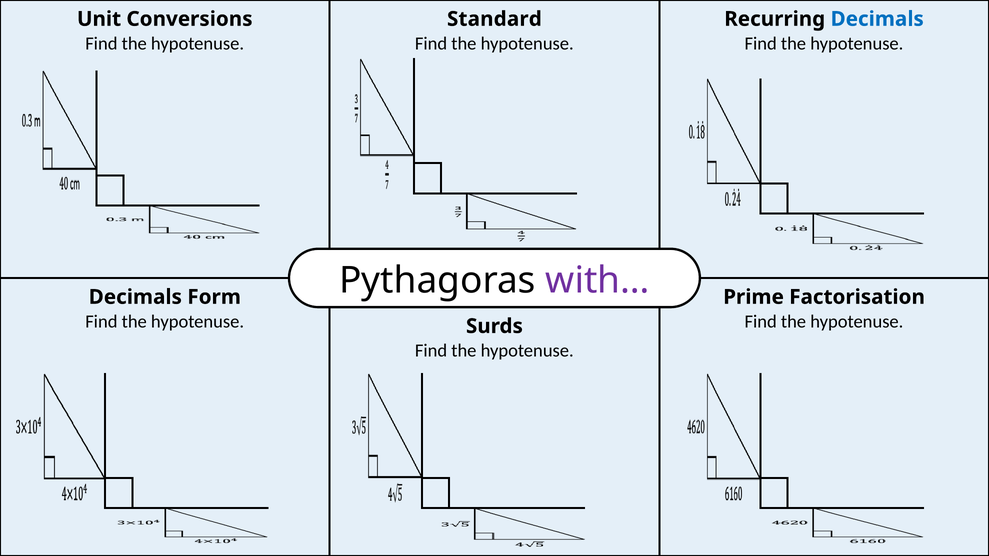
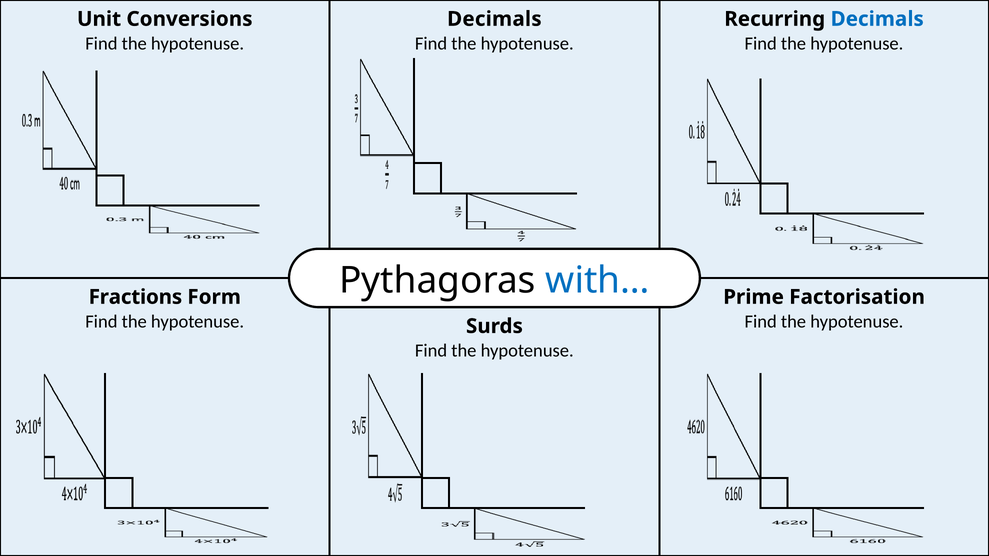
Standard: Standard -> Decimals (494, 19)
with… colour: purple -> blue (598, 281)
Decimals: Decimals -> Fractions (135, 297)
